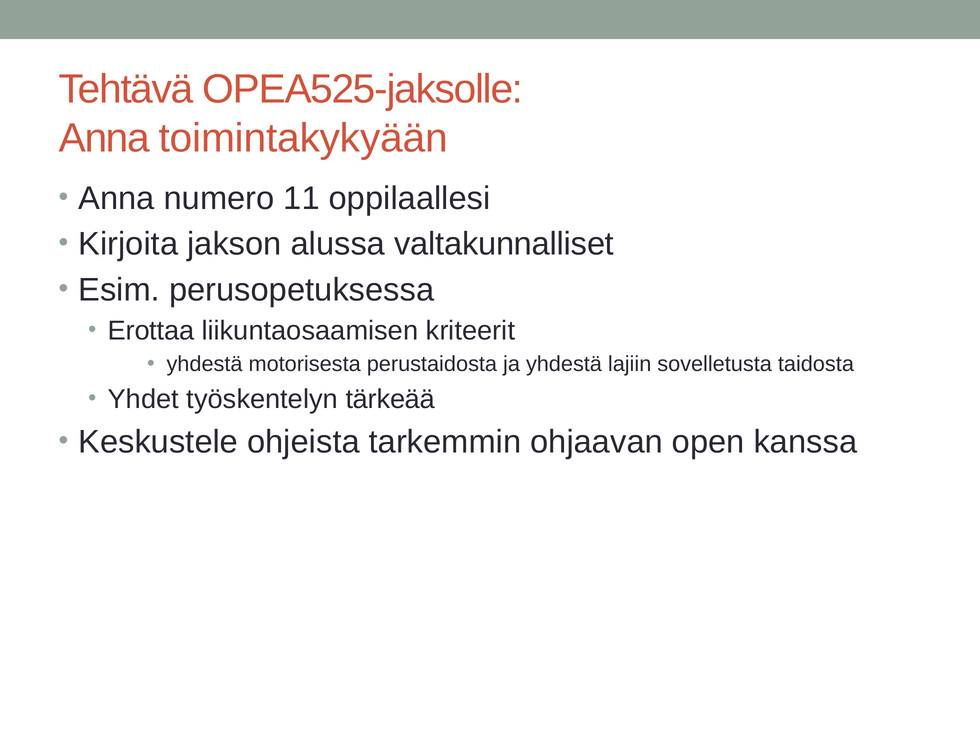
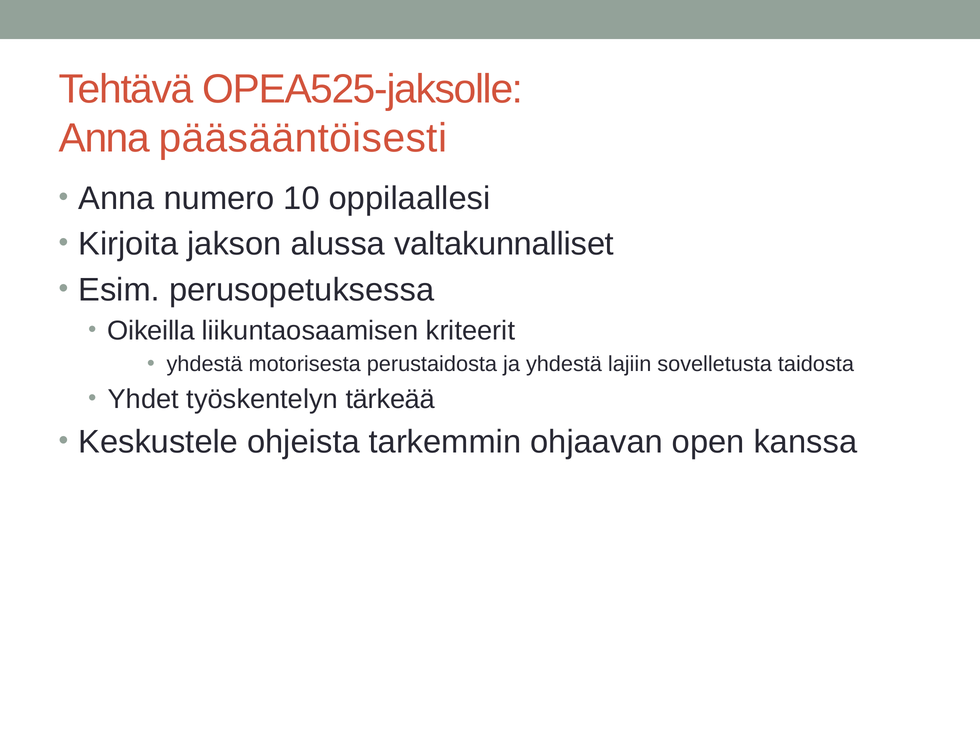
toimintakykyään: toimintakykyään -> pääsääntöisesti (303, 138)
11: 11 -> 10 (302, 198)
Erottaa: Erottaa -> Oikeilla (151, 331)
